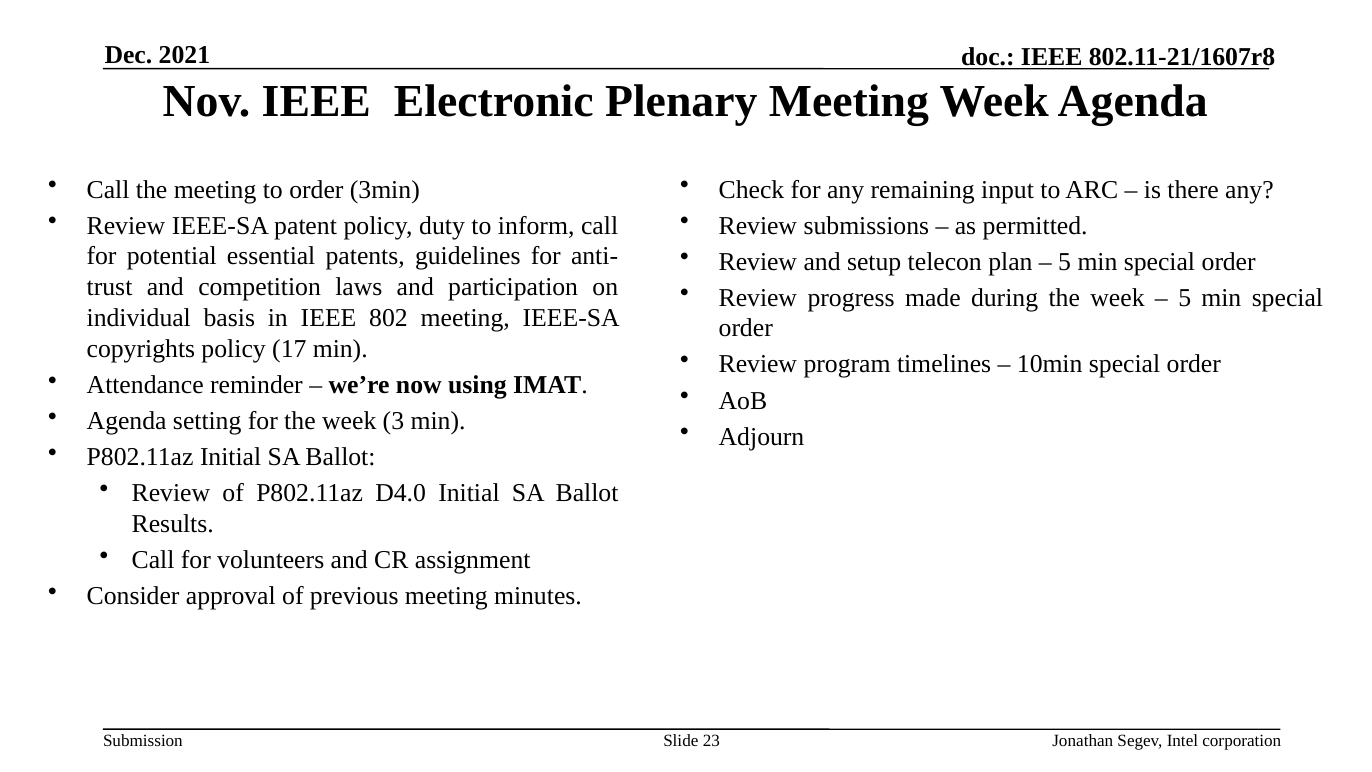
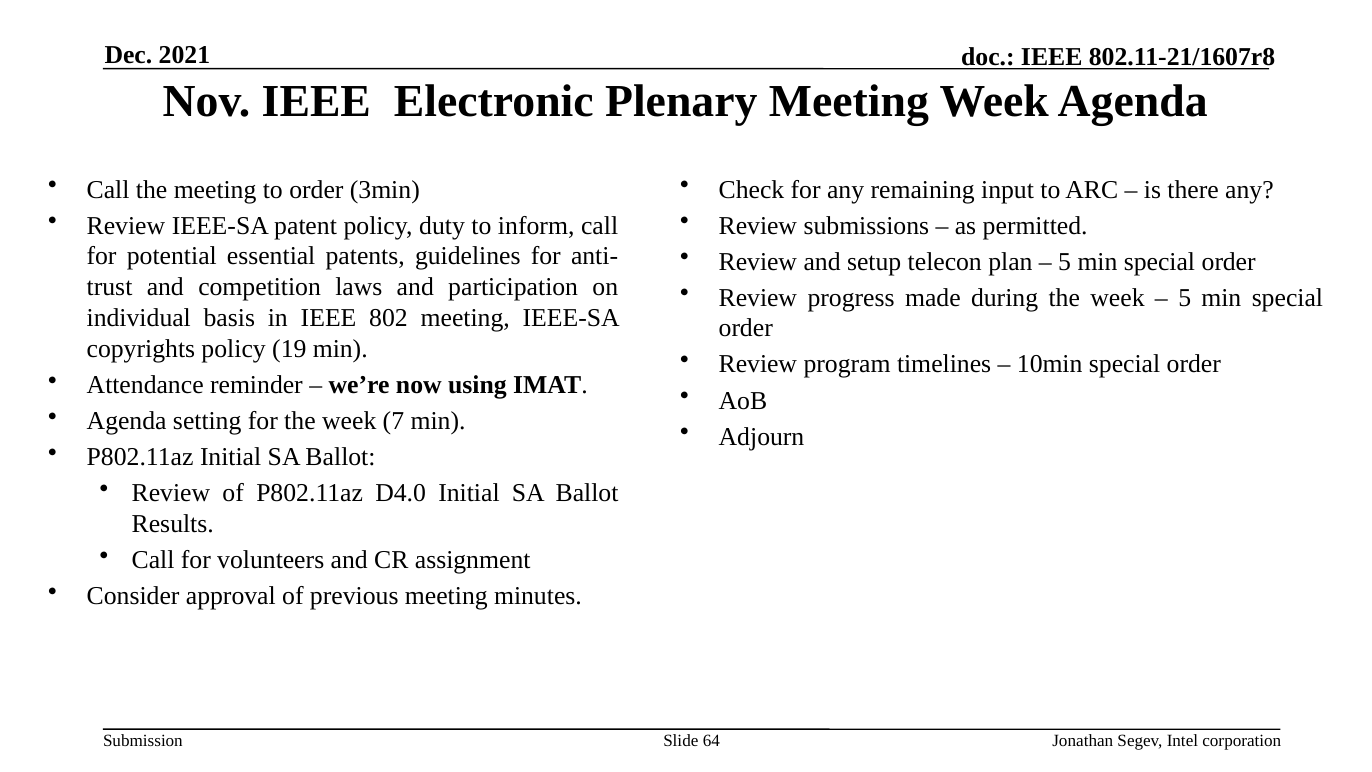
17: 17 -> 19 (289, 349)
3: 3 -> 7 (393, 421)
23: 23 -> 64 (711, 740)
